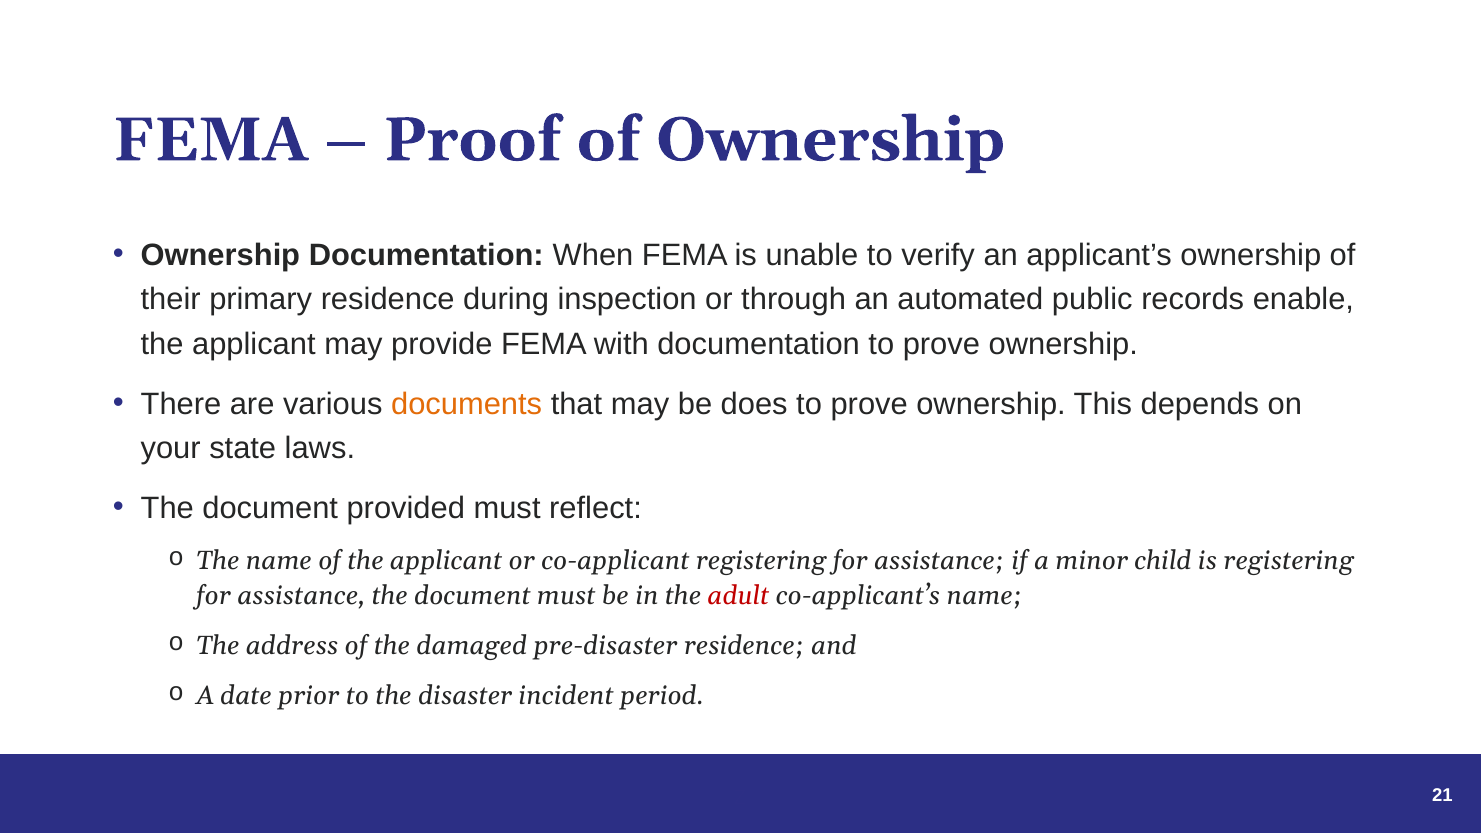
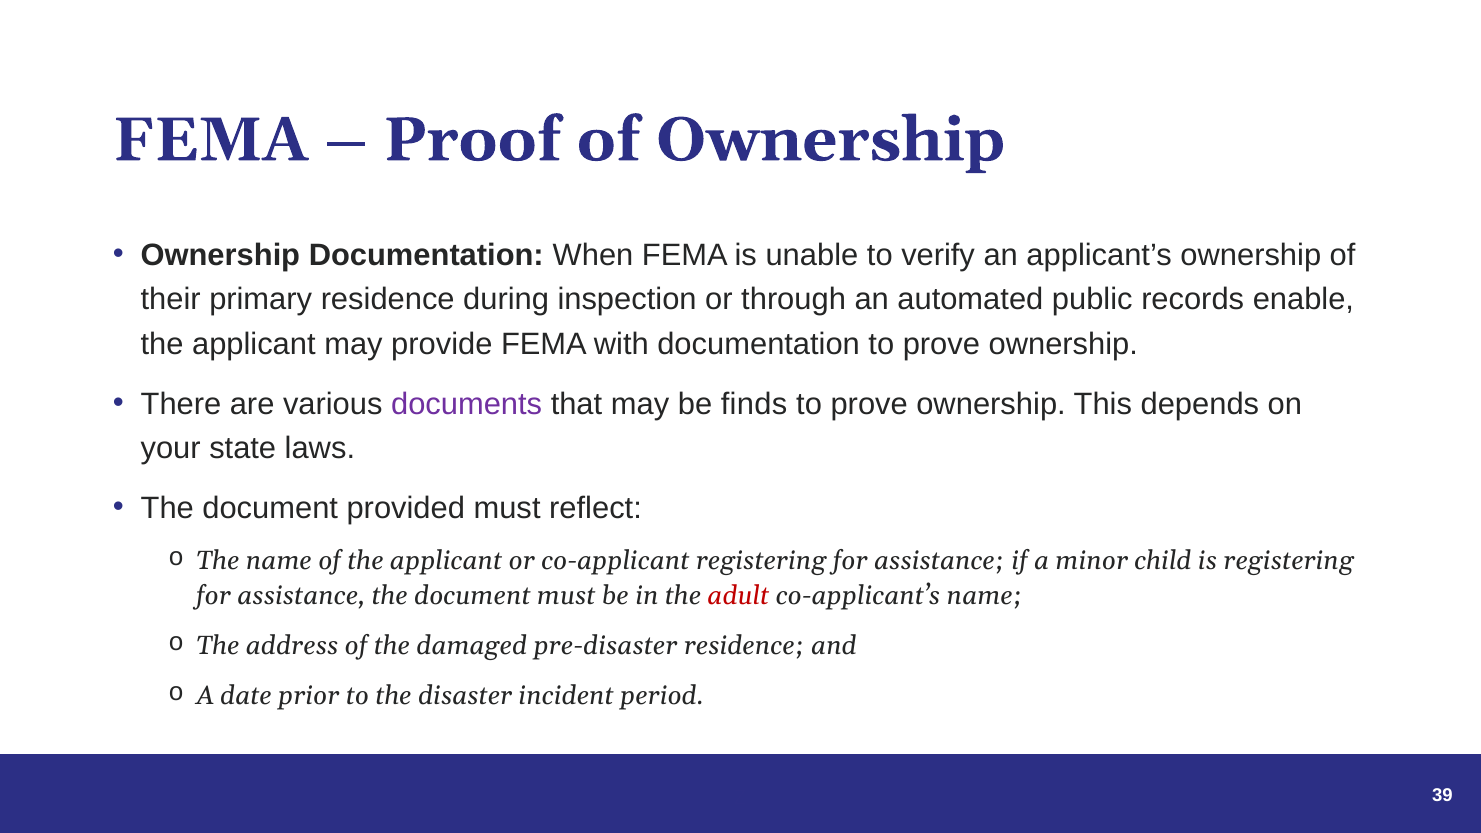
documents colour: orange -> purple (467, 404)
does: does -> finds (754, 404)
21: 21 -> 39 (1442, 796)
